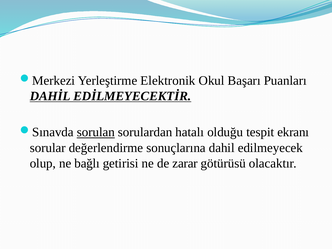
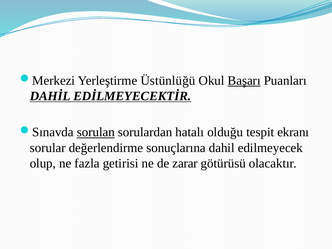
Elektronik: Elektronik -> Üstünlüğü (168, 81)
Başarı underline: none -> present (244, 81)
bağlı: bağlı -> fazla (87, 163)
